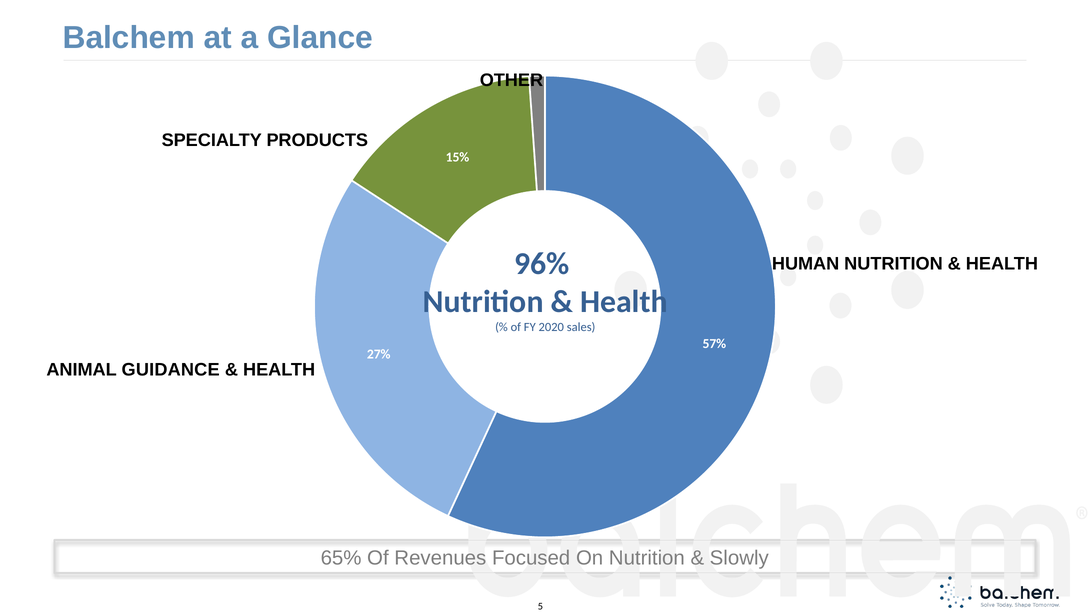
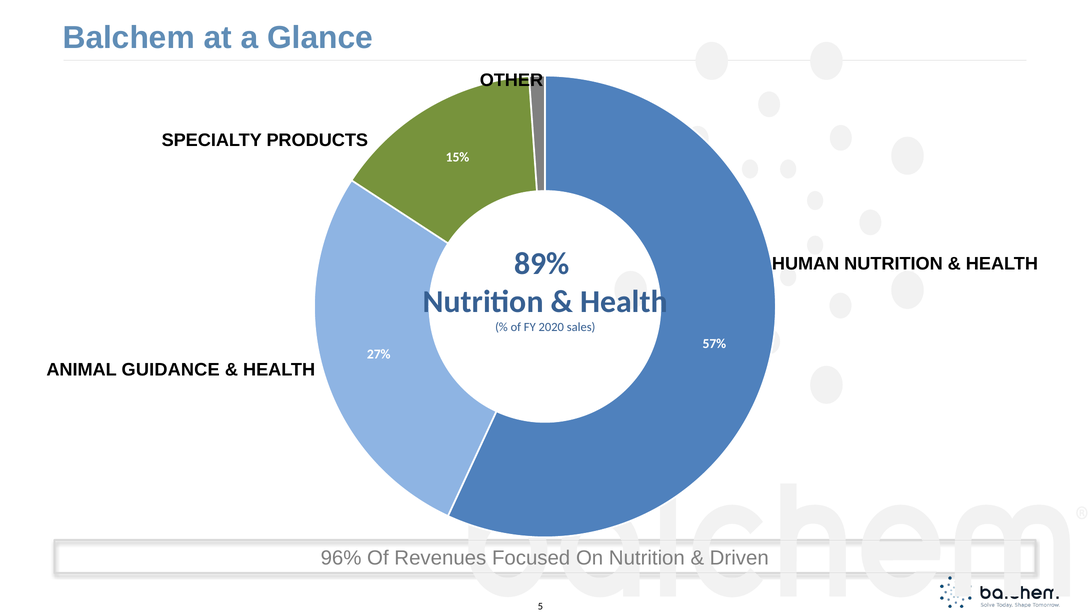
96%: 96% -> 89% (542, 264)
65%: 65% -> 96% (341, 558)
Slowly: Slowly -> Driven (739, 558)
